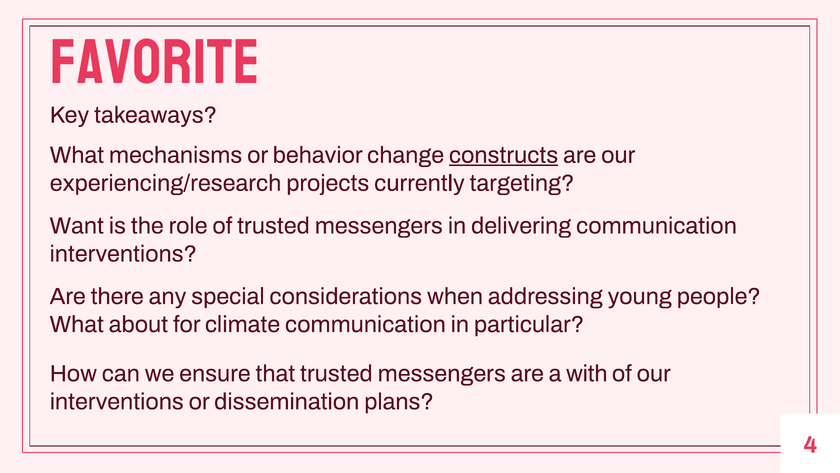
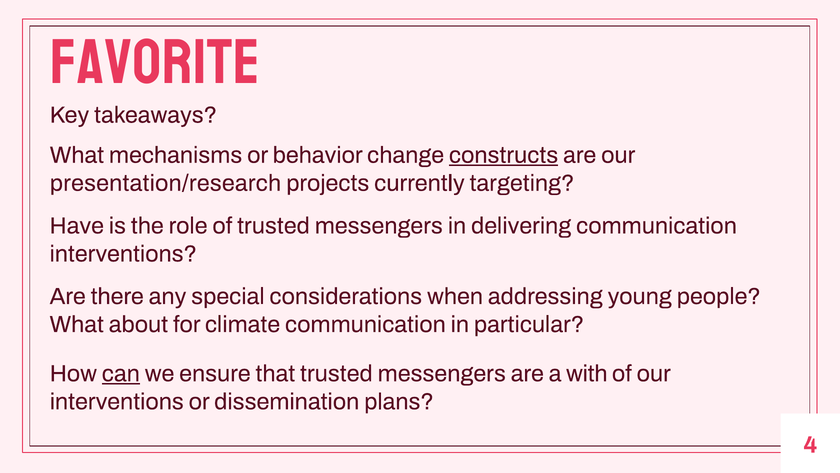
experiencing/research: experiencing/research -> presentation/research (165, 183)
Want: Want -> Have (77, 226)
can underline: none -> present (121, 373)
